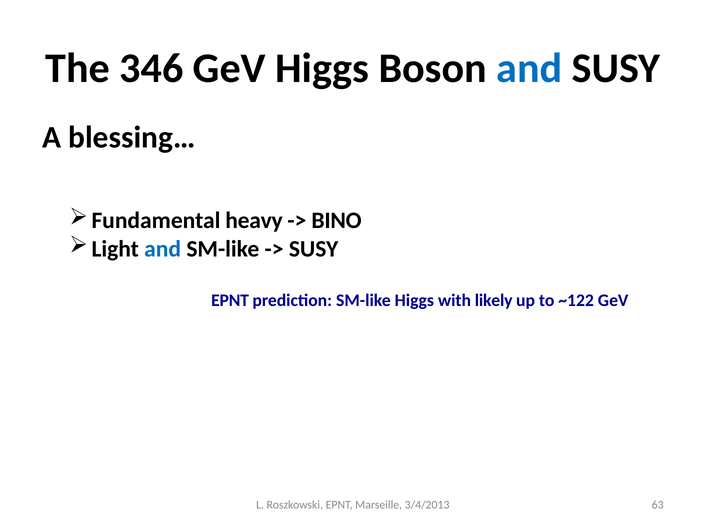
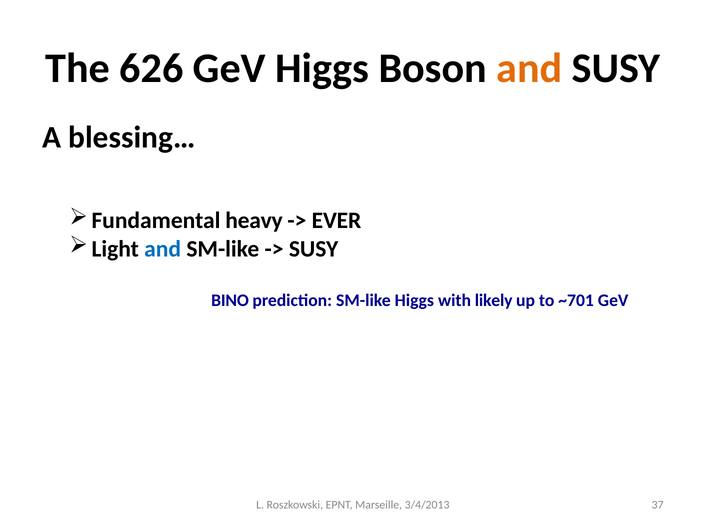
346: 346 -> 626 (151, 68)
and colour: blue -> orange (529, 68)
BINO: BINO -> EVER (336, 221)
EPNT: EPNT -> BINO (230, 301)
~122: ~122 -> ~701 (576, 301)
63: 63 -> 37 (658, 506)
